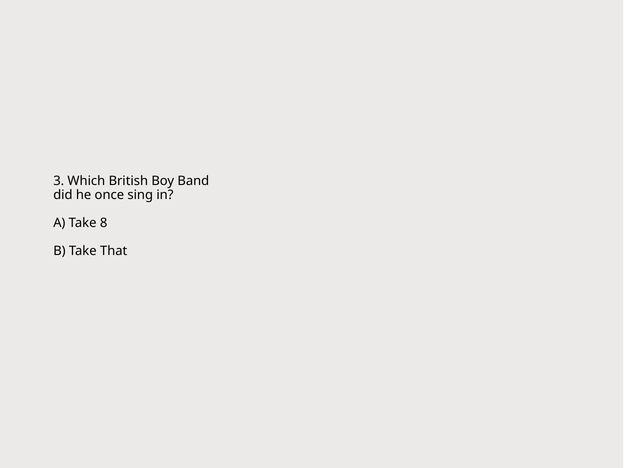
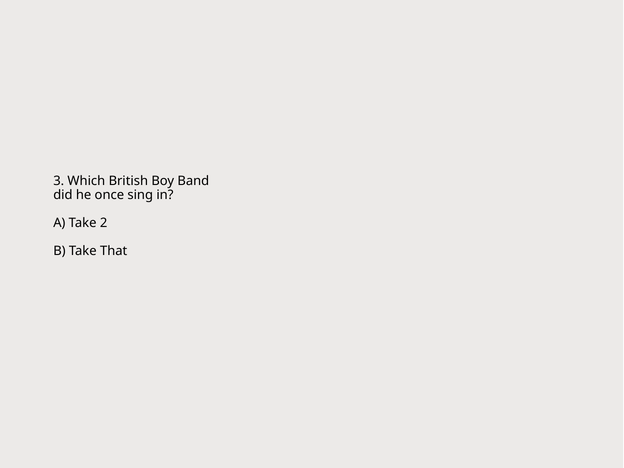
8: 8 -> 2 (104, 223)
